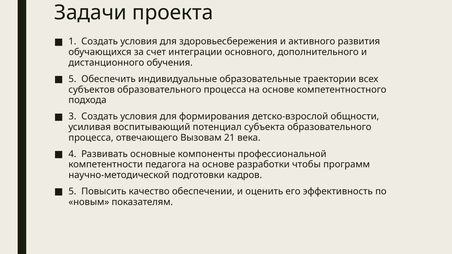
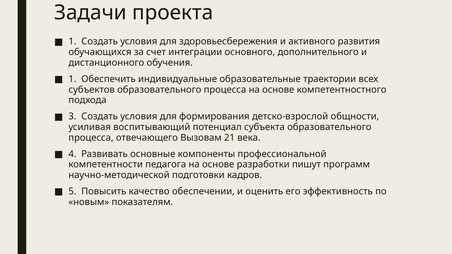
5: 5 -> 1 (72, 79)
чтобы: чтобы -> пишут (307, 165)
